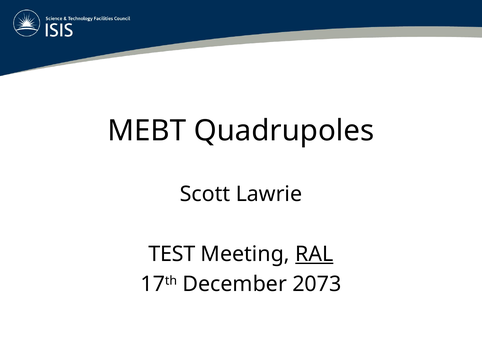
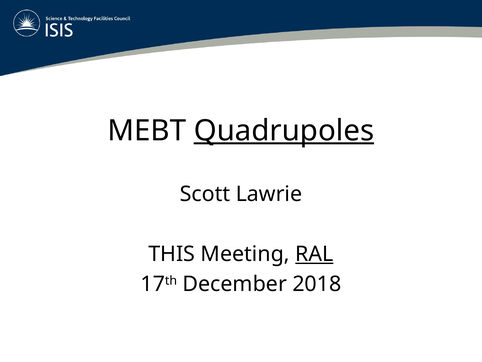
Quadrupoles underline: none -> present (284, 130)
TEST: TEST -> THIS (172, 254)
2073: 2073 -> 2018 (317, 284)
